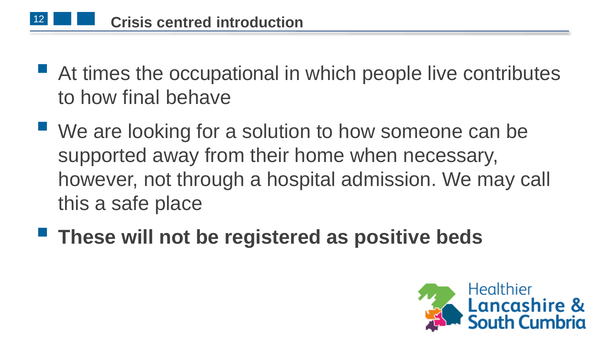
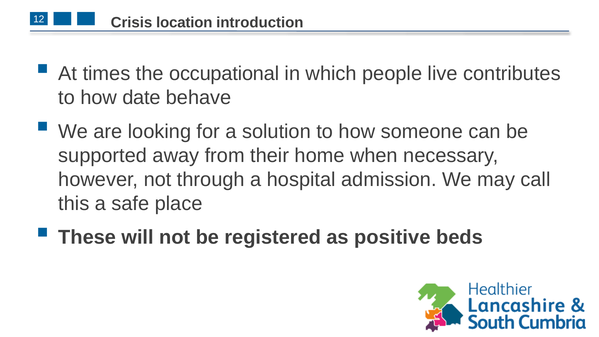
centred: centred -> location (184, 23)
final: final -> date (142, 98)
